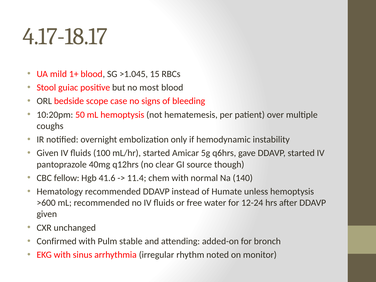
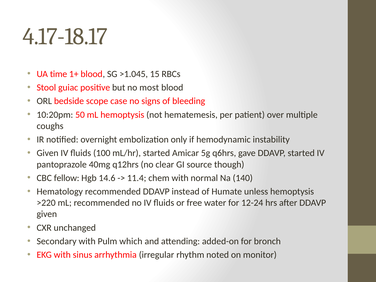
mild: mild -> time (59, 74)
41.6: 41.6 -> 14.6 (107, 178)
>600: >600 -> >220 (46, 203)
Confirmed: Confirmed -> Secondary (57, 241)
stable: stable -> which (131, 241)
